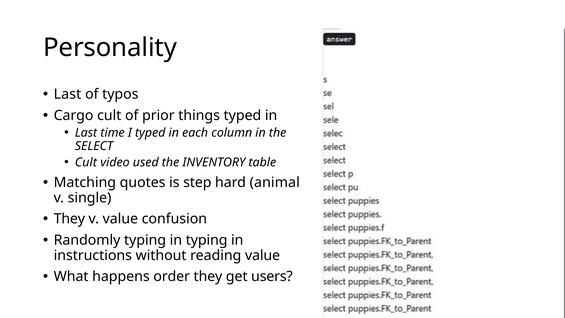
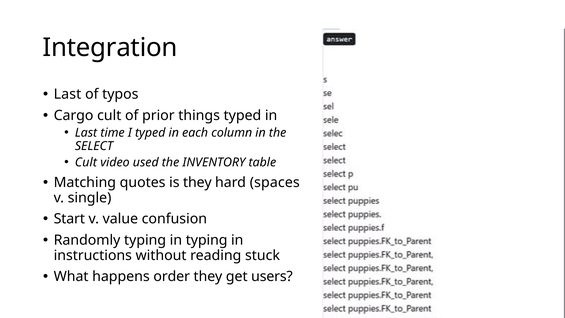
Personality: Personality -> Integration (110, 47)
is step: step -> they (197, 182)
animal: animal -> spaces (275, 182)
They: They -> Start (69, 219)
reading value: value -> stuck (263, 255)
